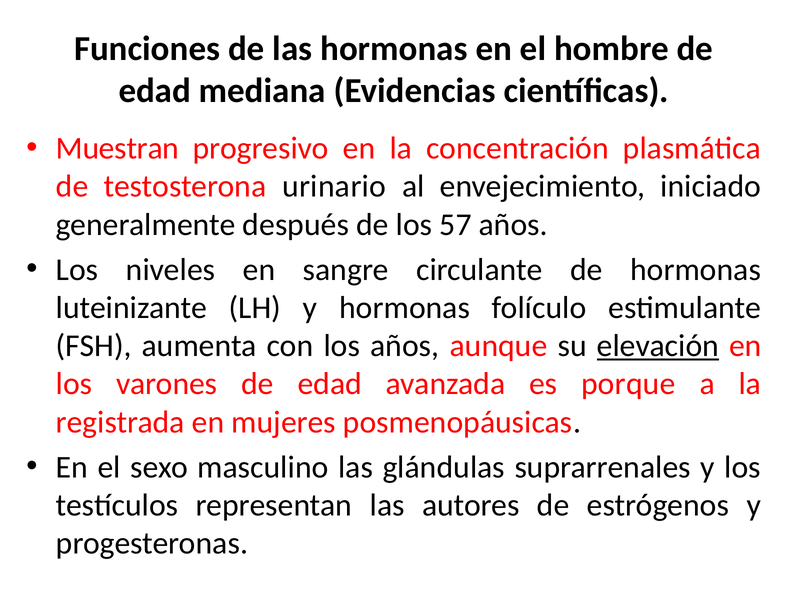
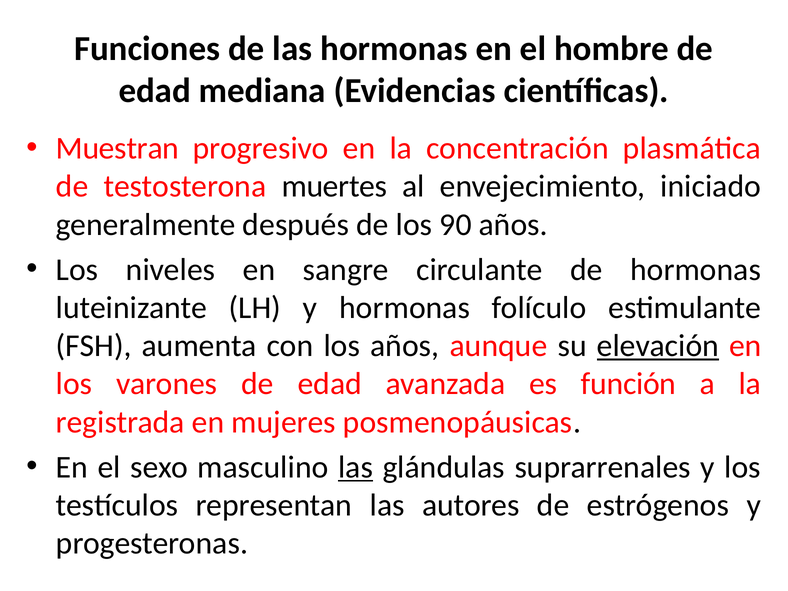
urinario: urinario -> muertes (334, 186)
57: 57 -> 90 (455, 225)
porque: porque -> función (629, 384)
las underline: none -> present (355, 467)
